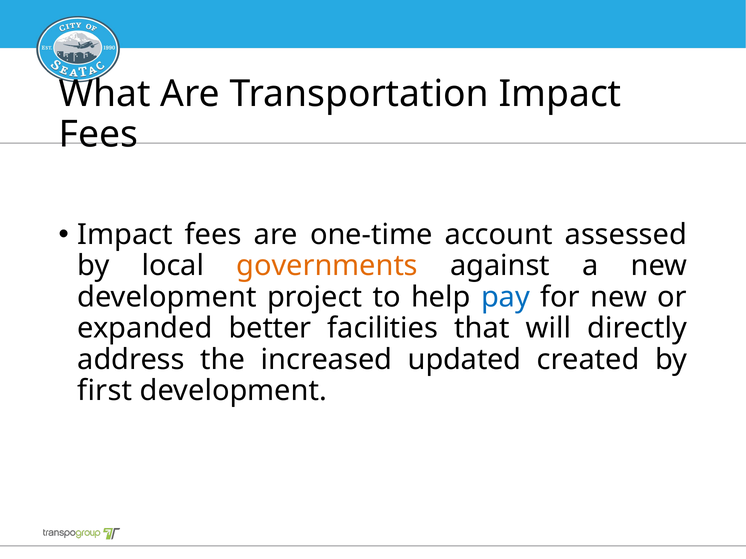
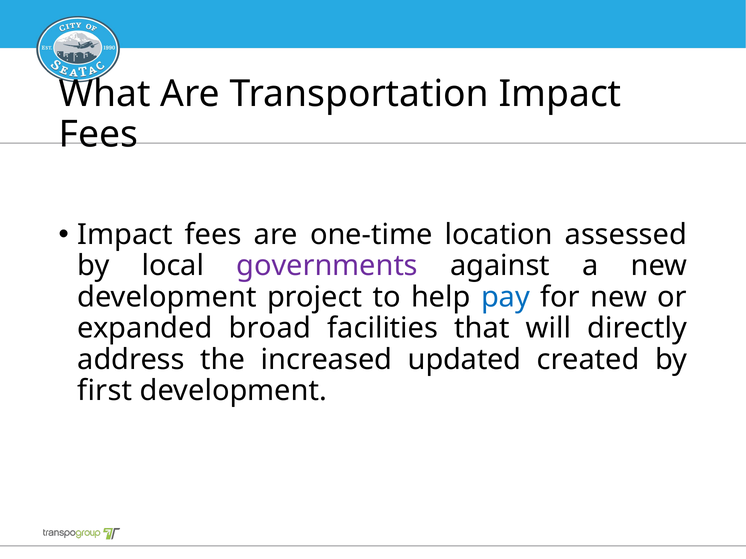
account: account -> location (499, 235)
governments colour: orange -> purple (327, 266)
better: better -> broad (270, 329)
